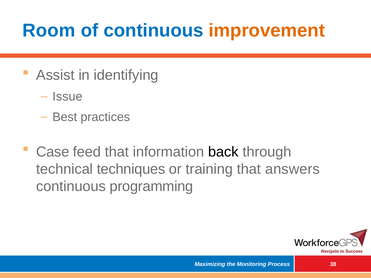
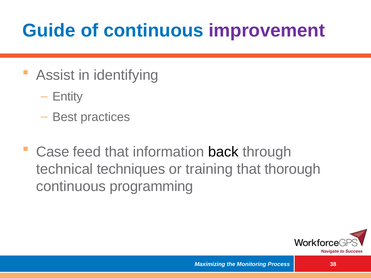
Room: Room -> Guide (49, 31)
improvement colour: orange -> purple (267, 31)
Issue: Issue -> Entity (68, 97)
answers: answers -> thorough (293, 169)
